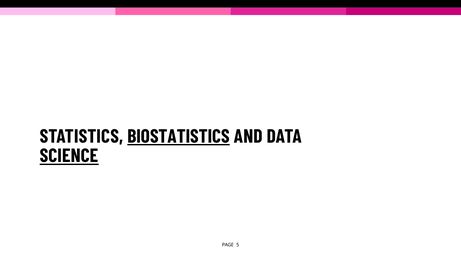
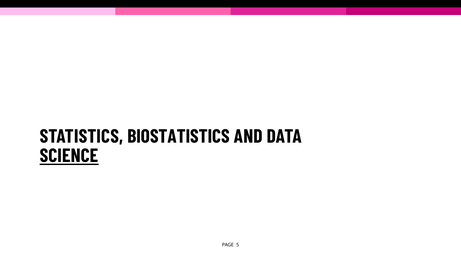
BIOSTATISTICS underline: present -> none (179, 136)
